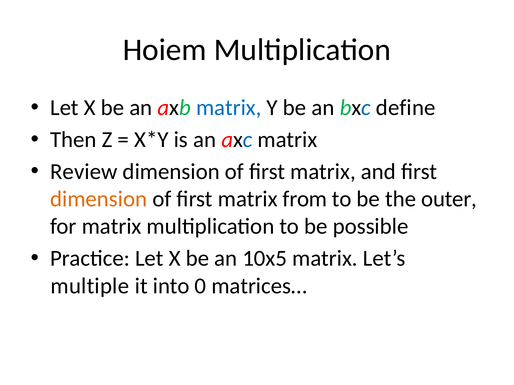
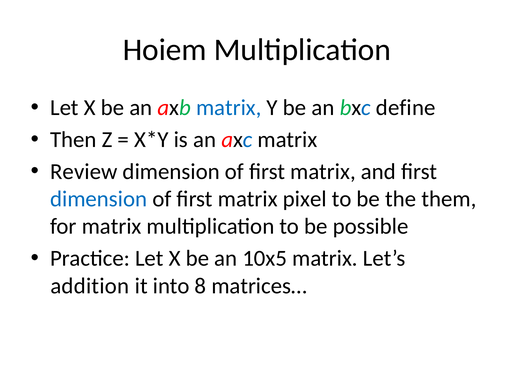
dimension colour: orange -> blue (99, 199)
from: from -> pixel (305, 199)
outer: outer -> them (449, 199)
multiple: multiple -> addition (90, 286)
0: 0 -> 8 (200, 286)
